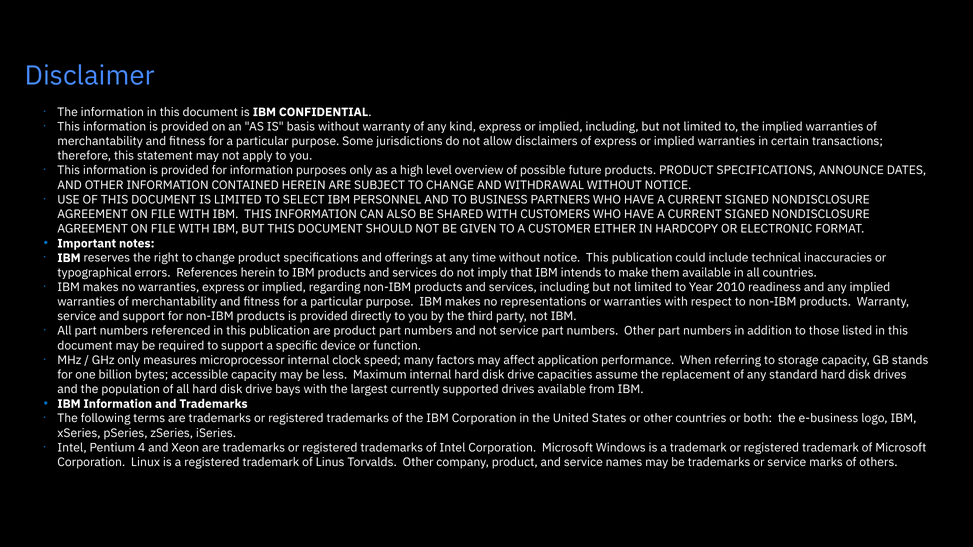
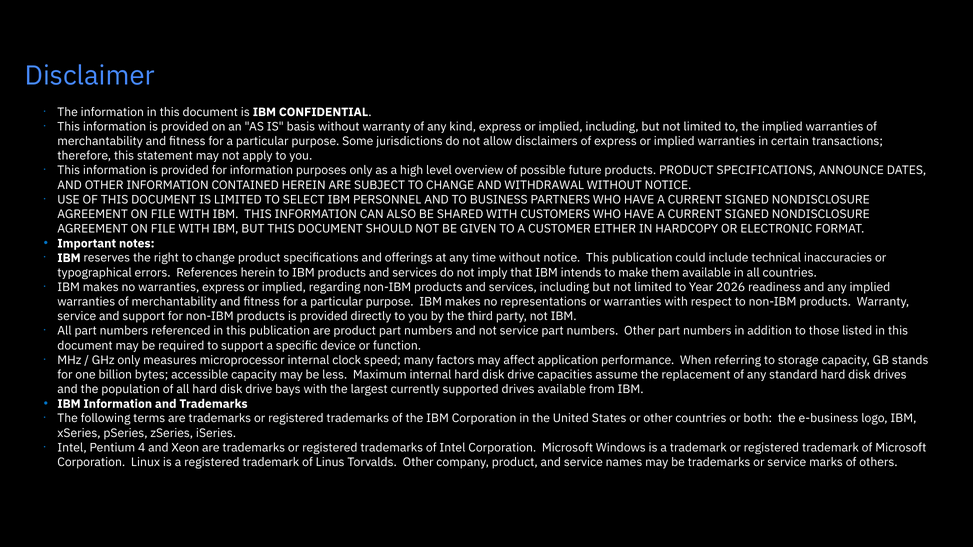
2010: 2010 -> 2026 (731, 287)
